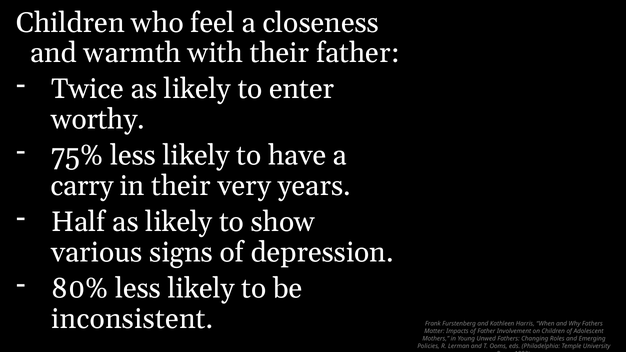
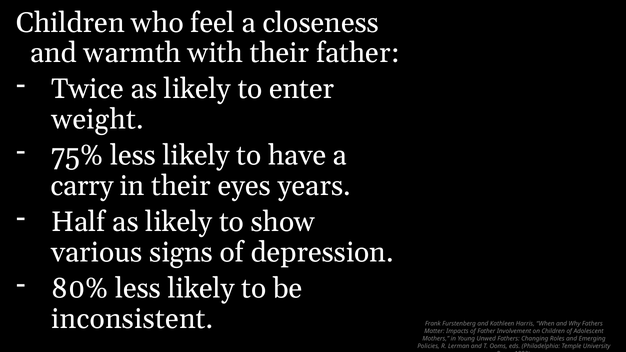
worthy: worthy -> weight (98, 120)
very: very -> eyes (244, 186)
